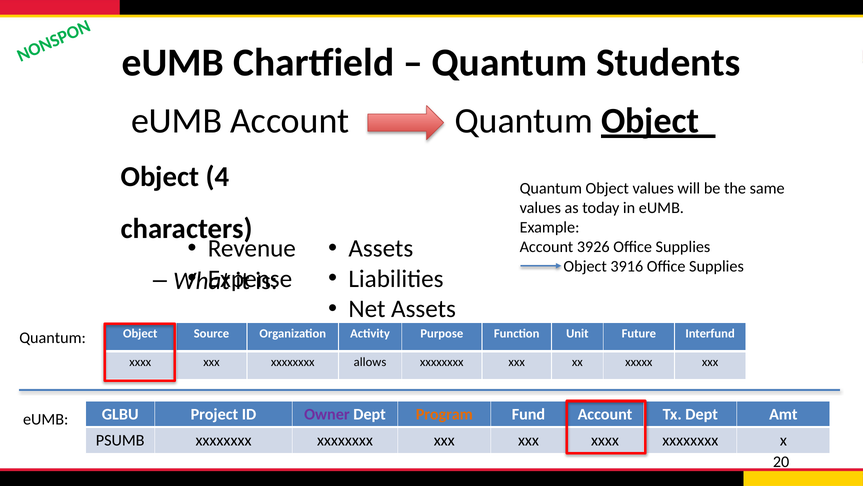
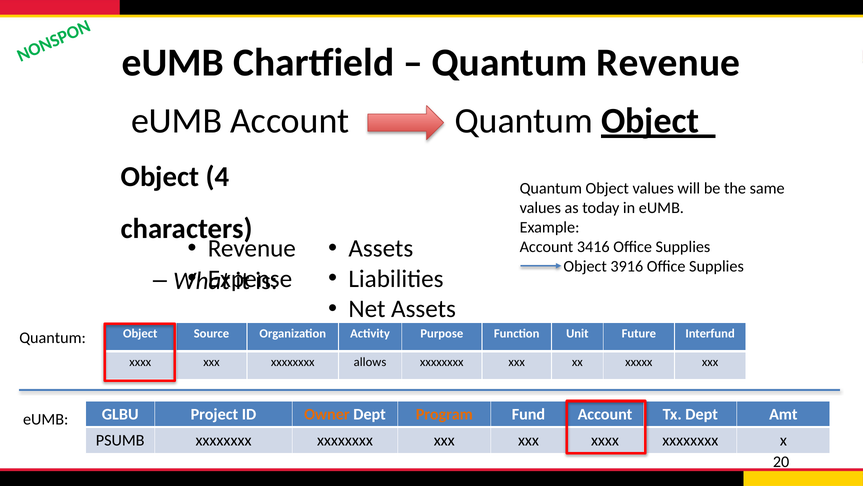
Quantum Students: Students -> Revenue (668, 63)
3926: 3926 -> 3416 (593, 247)
Owner colour: purple -> orange (327, 414)
